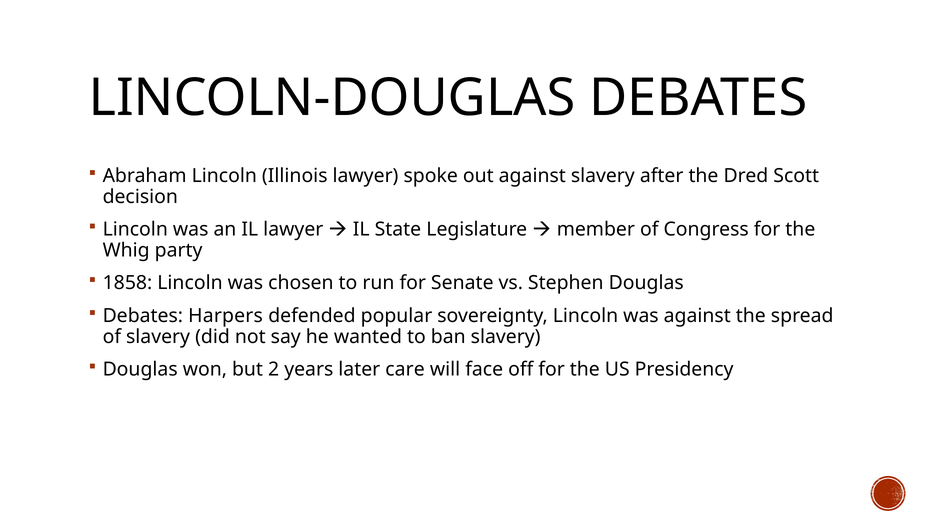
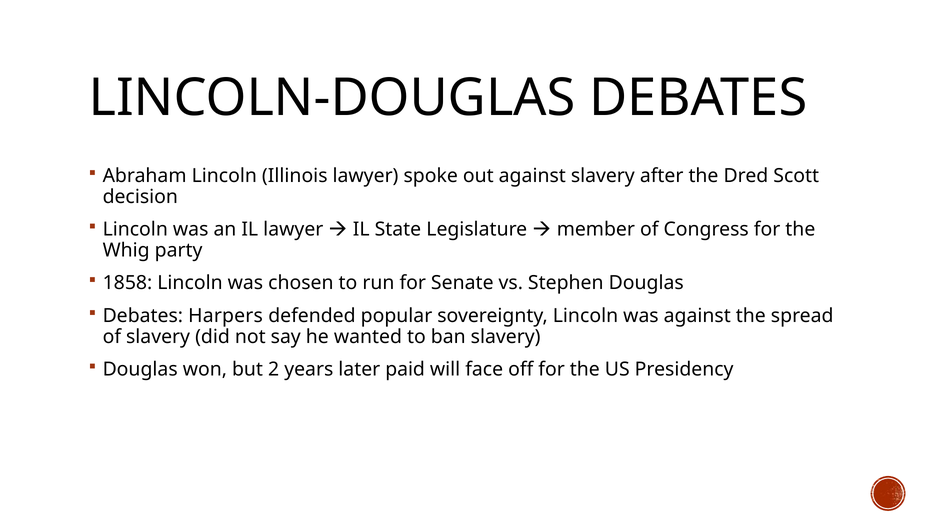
care: care -> paid (405, 369)
